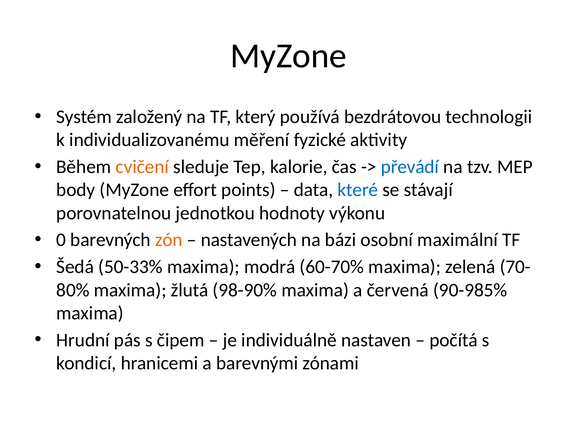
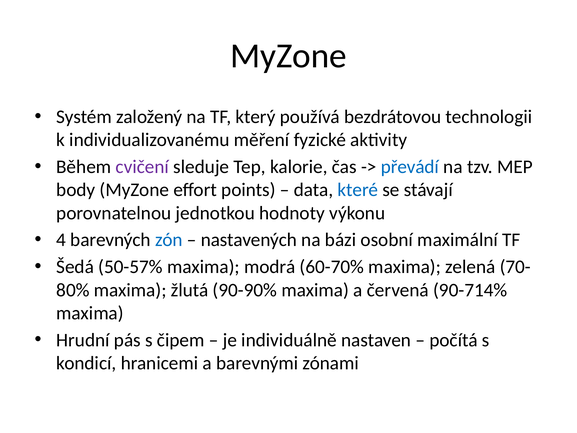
cvičení colour: orange -> purple (142, 167)
0: 0 -> 4 (61, 240)
zón colour: orange -> blue (169, 240)
50-33%: 50-33% -> 50-57% (130, 267)
98-90%: 98-90% -> 90-90% (245, 290)
90-985%: 90-985% -> 90-714% (470, 290)
